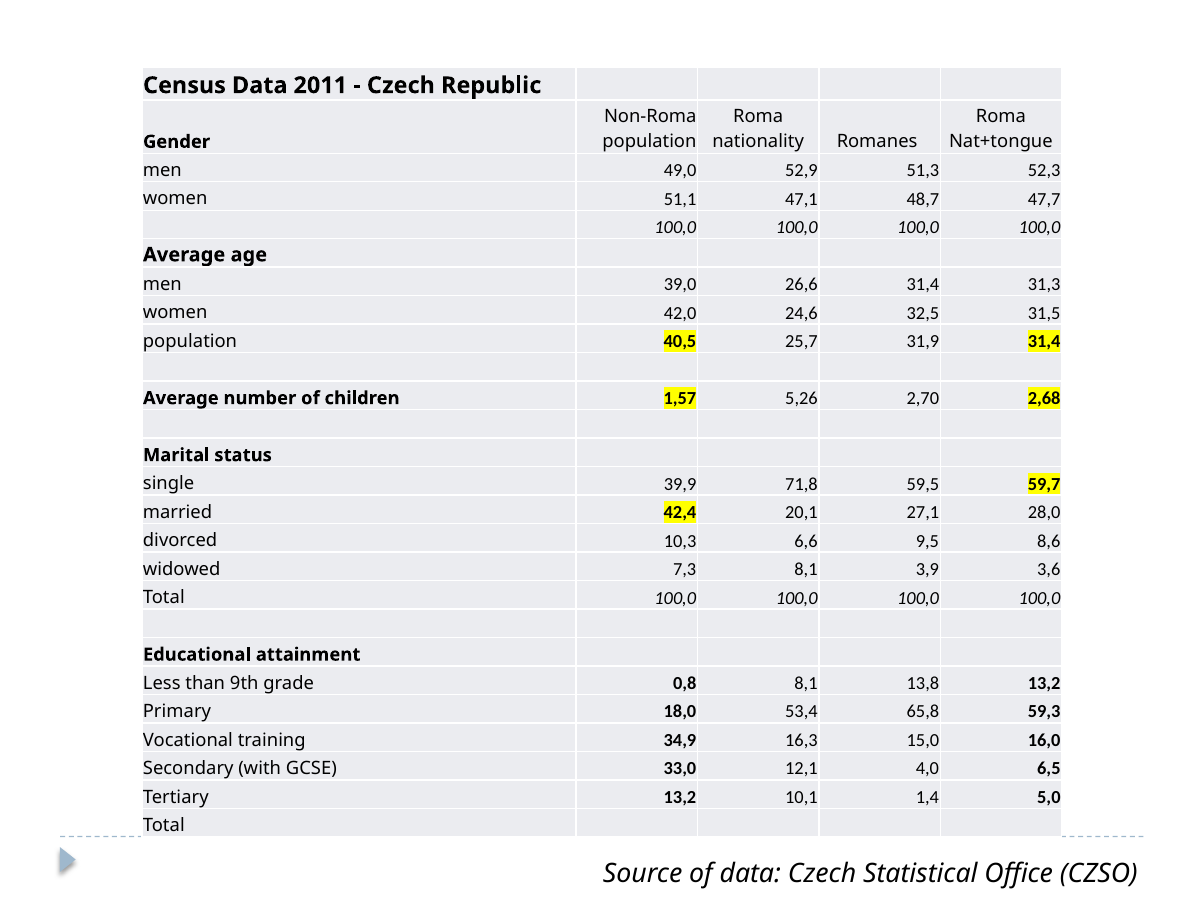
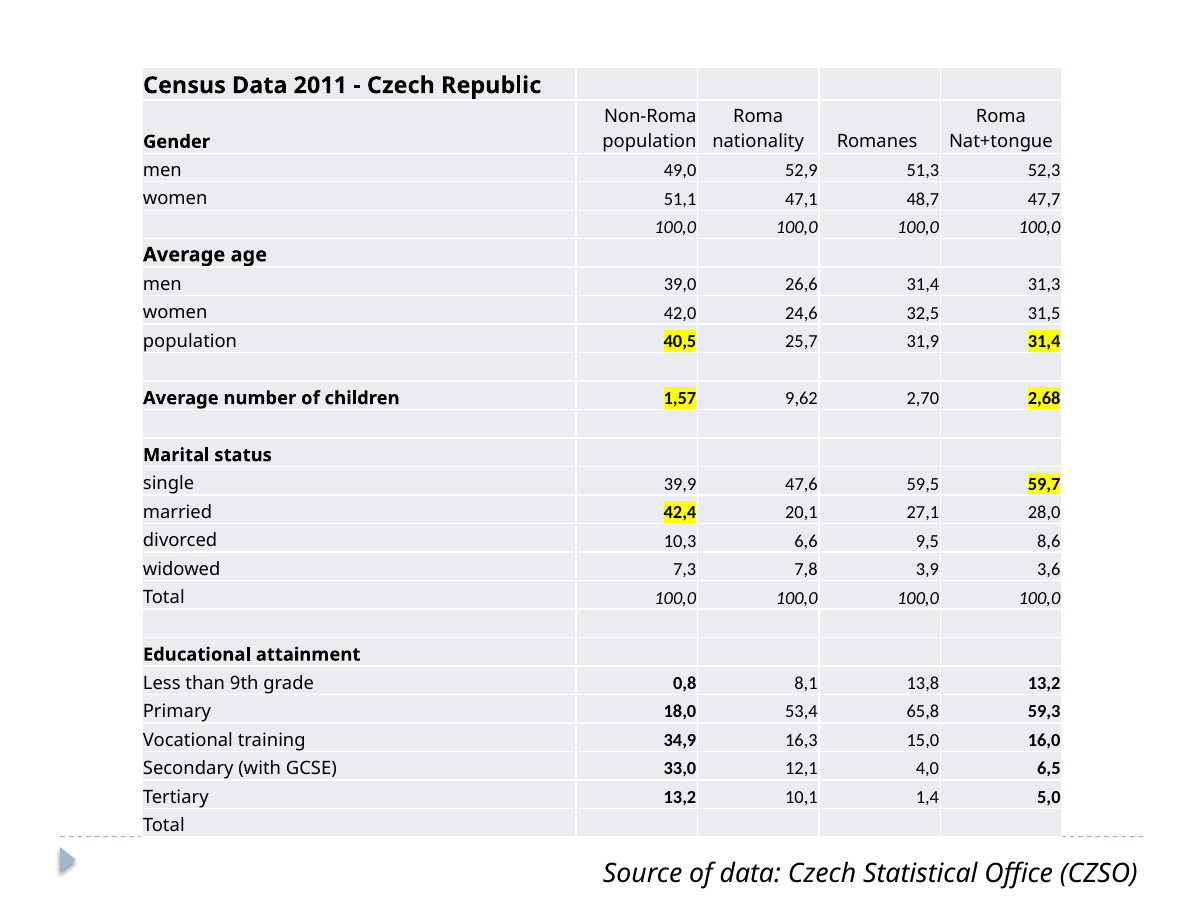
5,26: 5,26 -> 9,62 (801, 399)
71,8: 71,8 -> 47,6 (801, 484)
7,3 8,1: 8,1 -> 7,8 (806, 569)
